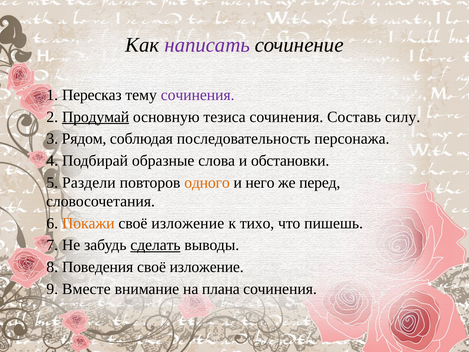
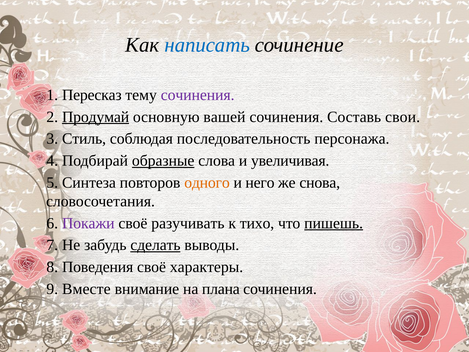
написать colour: purple -> blue (207, 45)
тезиса: тезиса -> вашей (224, 117)
силу: силу -> свои (403, 117)
Рядом: Рядом -> Стиль (84, 139)
образные underline: none -> present (163, 161)
обстановки: обстановки -> увеличивая (290, 161)
Раздели: Раздели -> Синтеза (89, 182)
перед: перед -> снова (320, 182)
Покажи colour: orange -> purple (88, 223)
изложение: изложение -> разучивать (188, 223)
пишешь underline: none -> present (334, 223)
изложение: изложение -> характеры (207, 267)
